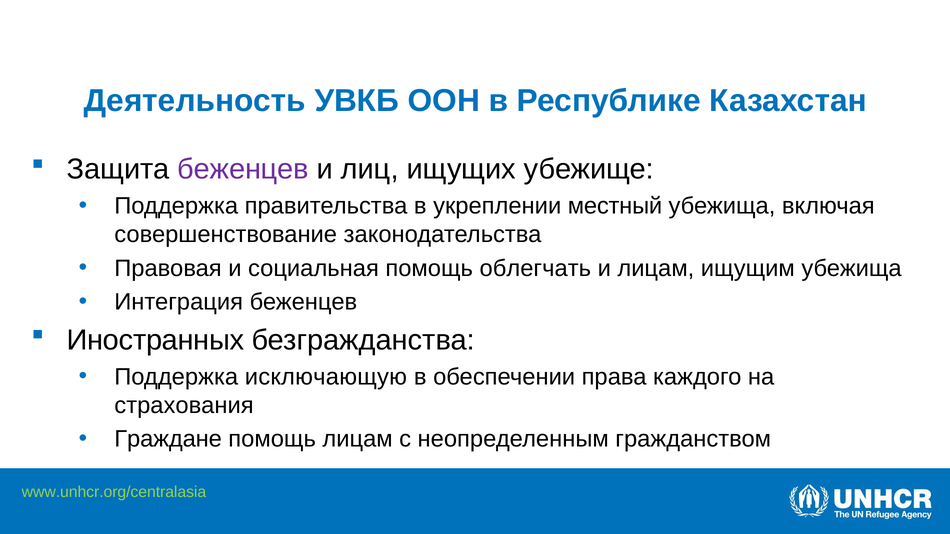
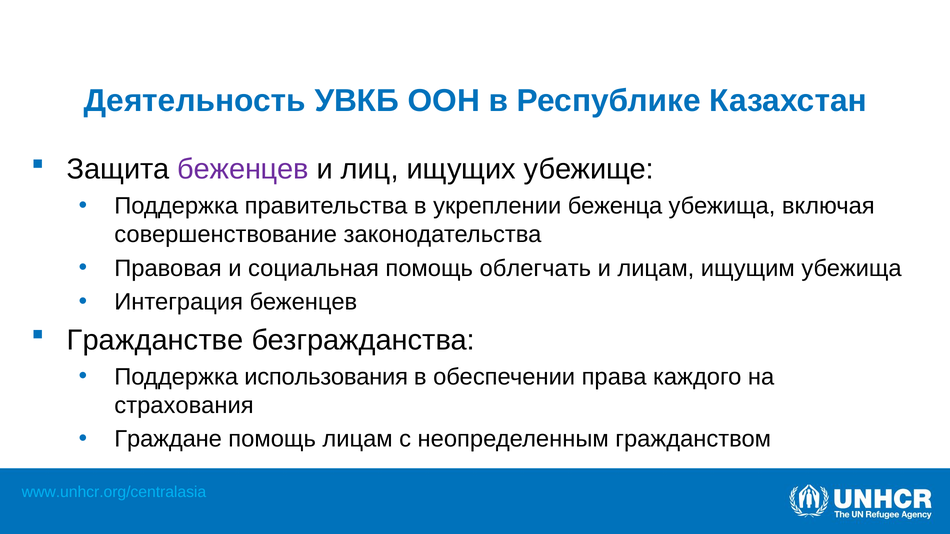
местный: местный -> беженца (615, 206)
Иностранных: Иностранных -> Гражданстве (155, 341)
исключающую: исключающую -> использования (326, 377)
www.unhcr.org/centralasia colour: light green -> light blue (114, 493)
